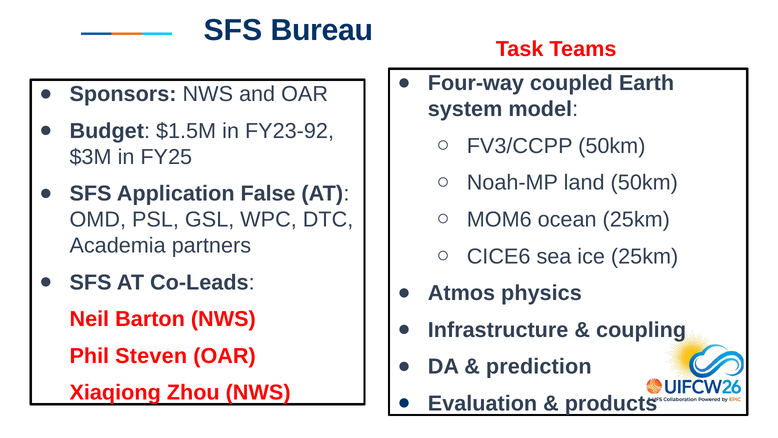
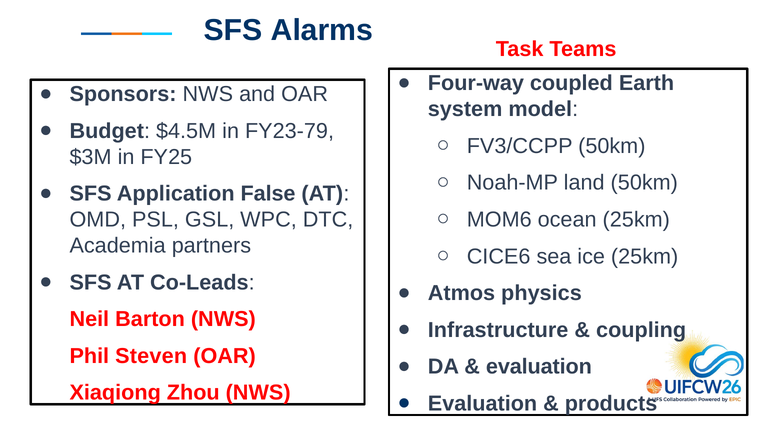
Bureau: Bureau -> Alarms (322, 30)
$1.5M: $1.5M -> $4.5M (186, 131)
FY23-92: FY23-92 -> FY23-79 (290, 131)
prediction: prediction -> evaluation (539, 366)
